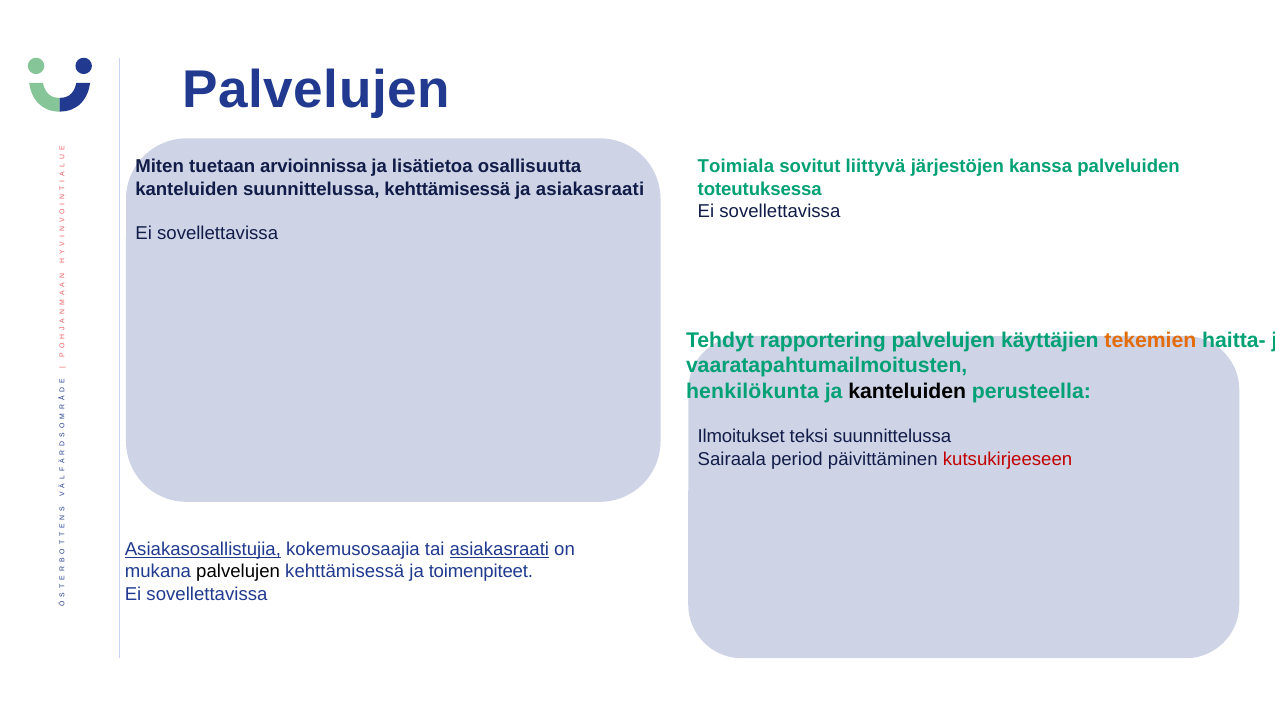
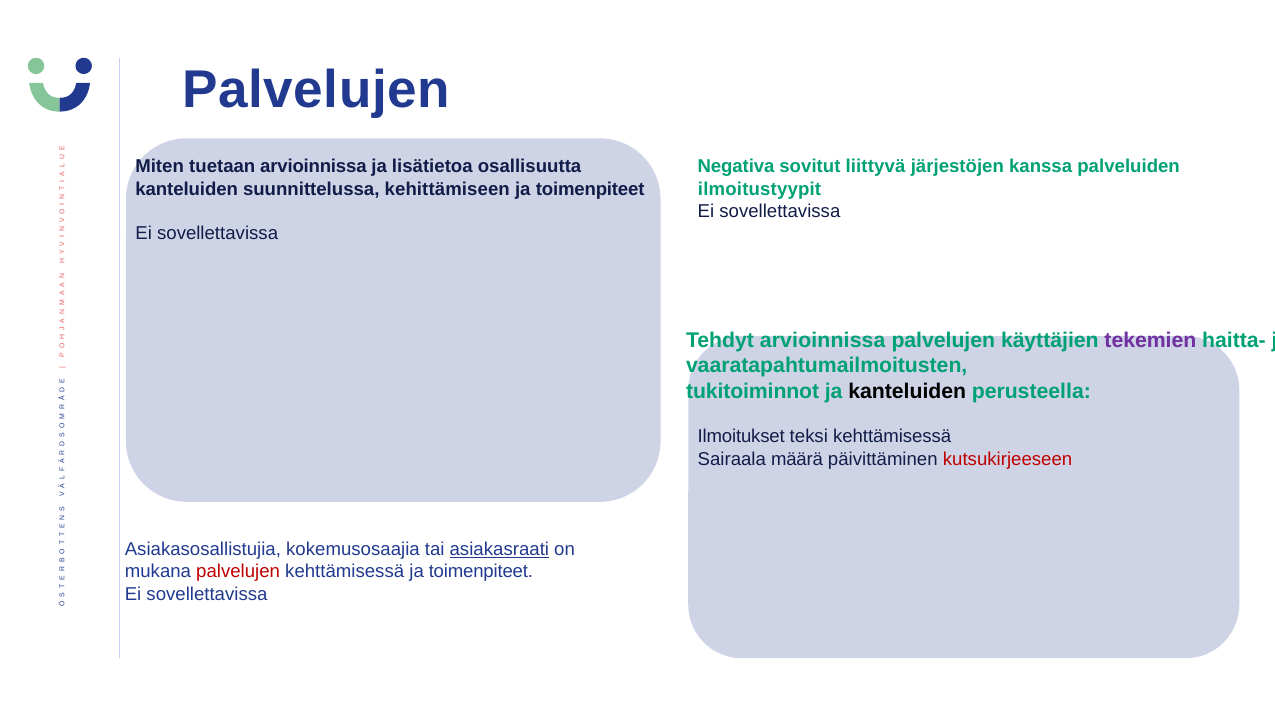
Toimiala: Toimiala -> Negativa (736, 167)
suunnittelussa kehttämisessä: kehttämisessä -> kehittämiseen (447, 189)
asiakasraati: asiakasraati -> toimenpiteet (590, 189)
toteutuksessa: toteutuksessa -> ilmoitustyypit (760, 189)
Tehdyt rapportering: rapportering -> arvioinnissa (823, 341)
tekemien colour: orange -> purple (1150, 341)
henkilökunta: henkilökunta -> tukitoiminnot (753, 392)
teksi suunnittelussa: suunnittelussa -> kehttämisessä (892, 437)
period: period -> määrä (797, 459)
Asiakasosallistujia underline: present -> none (203, 549)
palvelujen colour: black -> red (238, 572)
